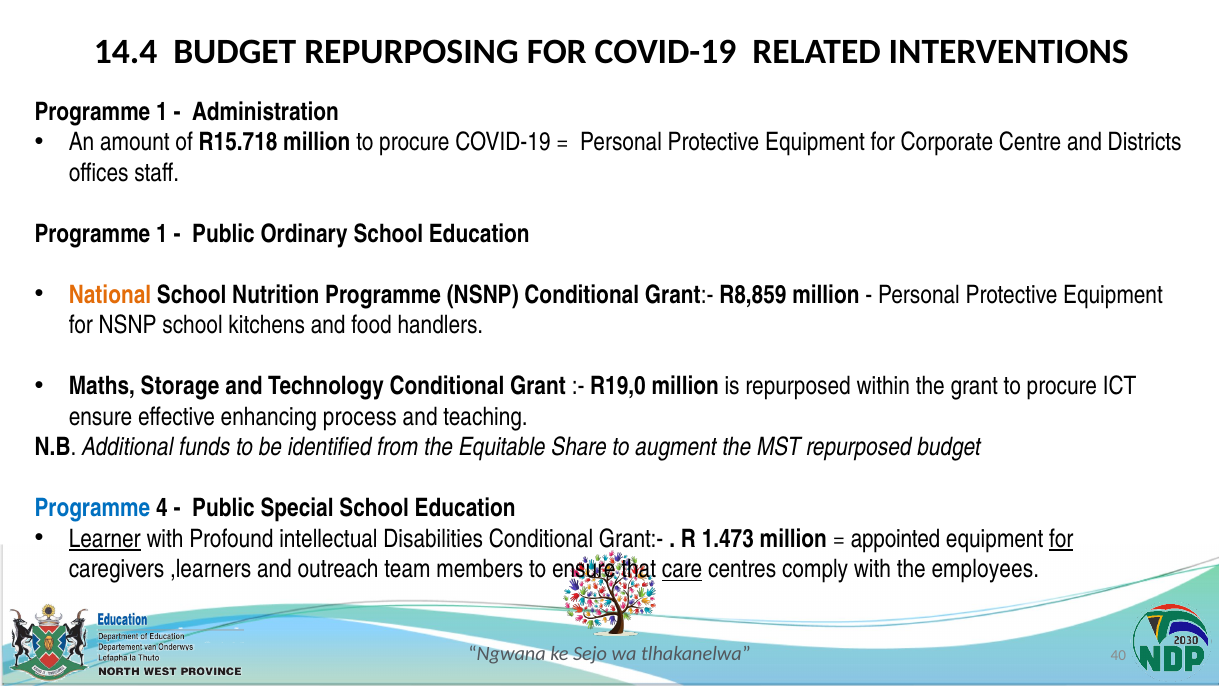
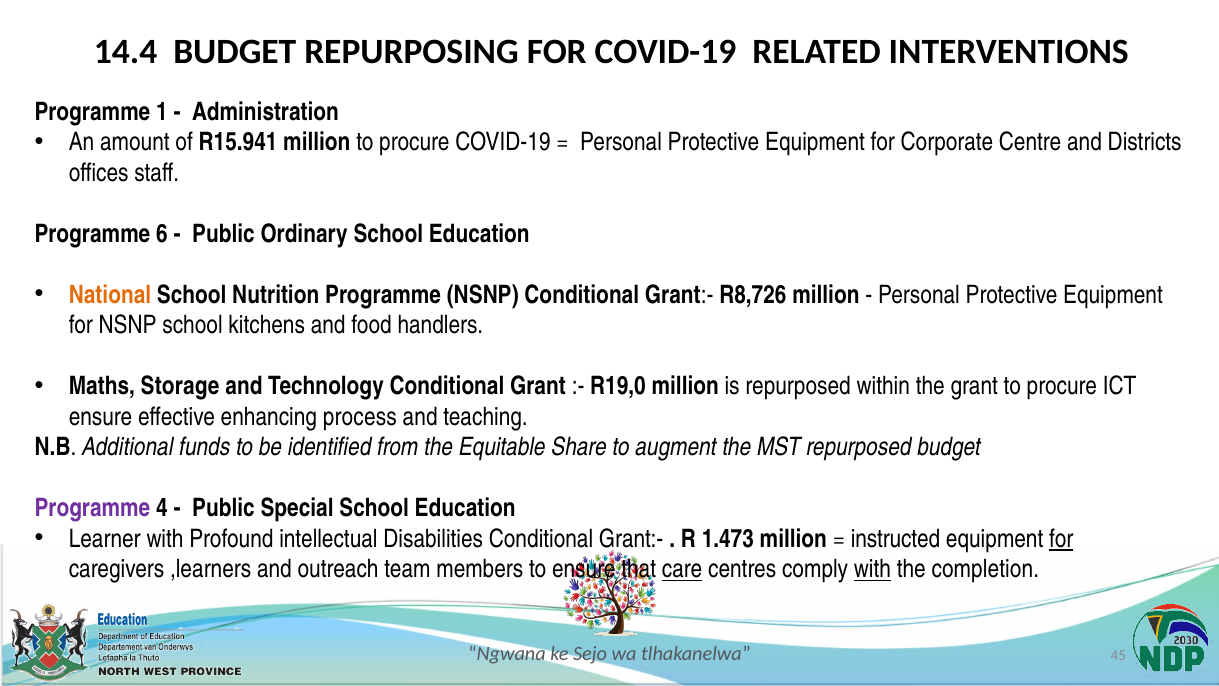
R15.718: R15.718 -> R15.941 (238, 142)
1: 1 -> 6 (162, 234)
R8,859: R8,859 -> R8,726 (753, 295)
Programme colour: blue -> purple (92, 508)
Learner underline: present -> none (105, 539)
appointed: appointed -> instructed (895, 539)
with underline: none -> present (872, 569)
employees: employees -> completion (985, 569)
40: 40 -> 45 (1118, 655)
